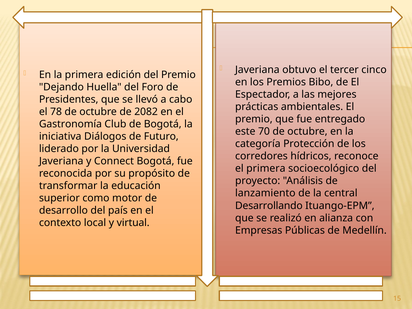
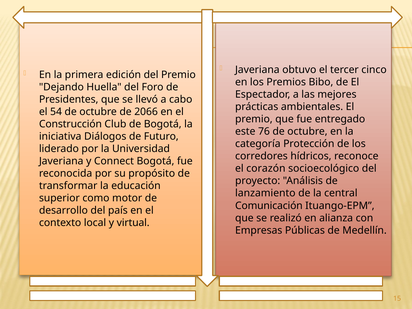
78: 78 -> 54 (56, 112)
2082: 2082 -> 2066 (146, 112)
Gastronomía: Gastronomía -> Construcción (70, 124)
70: 70 -> 76 (264, 131)
el primera: primera -> corazón (266, 169)
Desarrollando: Desarrollando -> Comunicación (269, 206)
